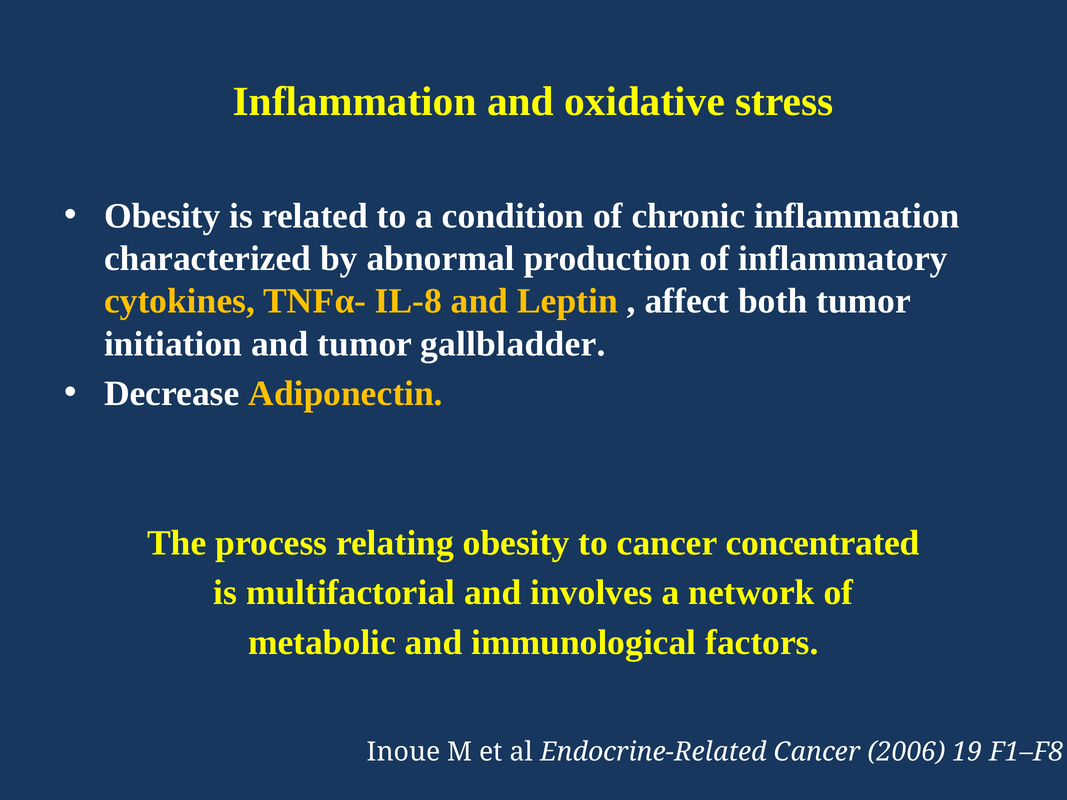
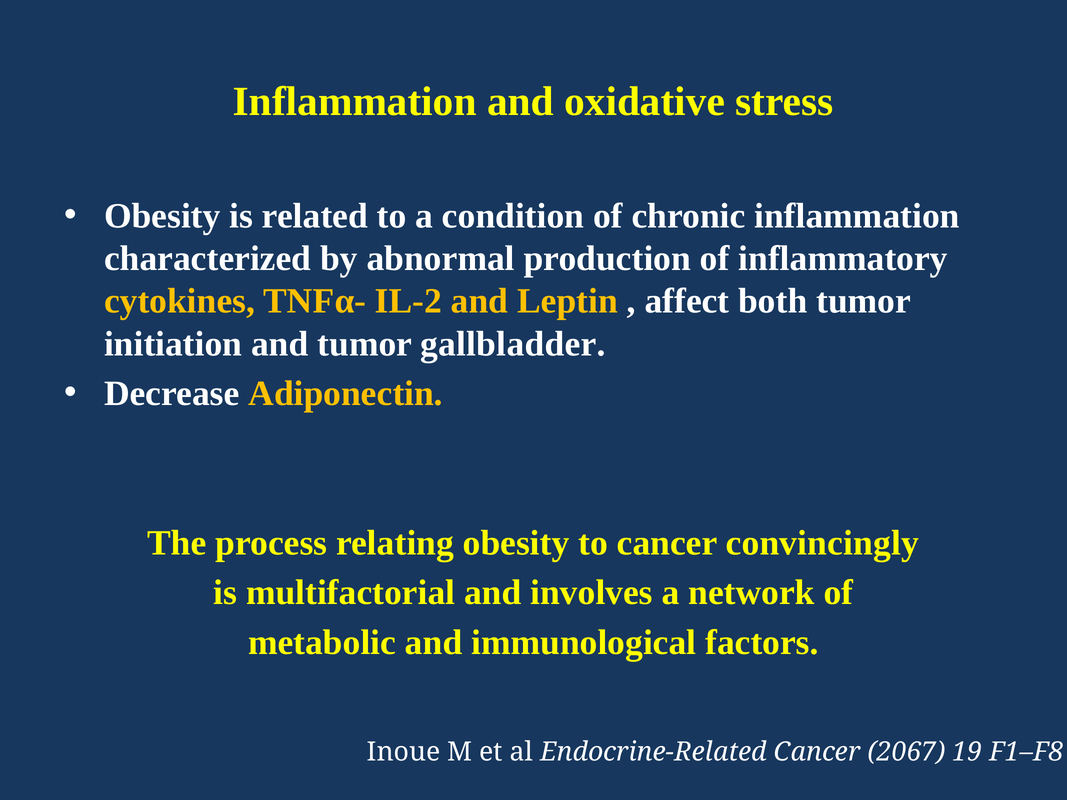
IL-8: IL-8 -> IL-2 (408, 301)
concentrated: concentrated -> convincingly (822, 543)
2006: 2006 -> 2067 (907, 752)
